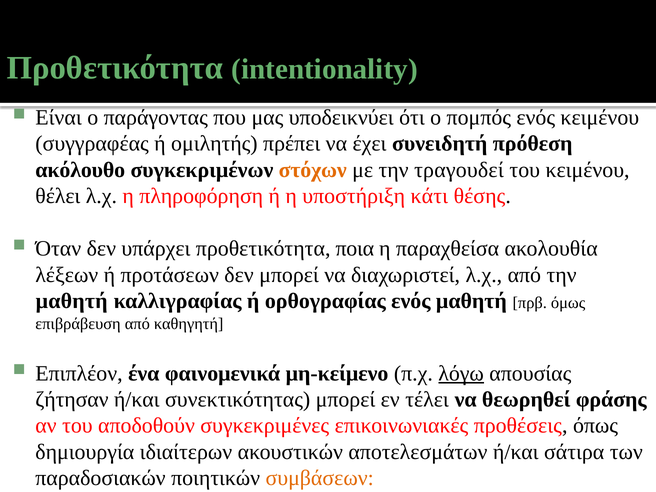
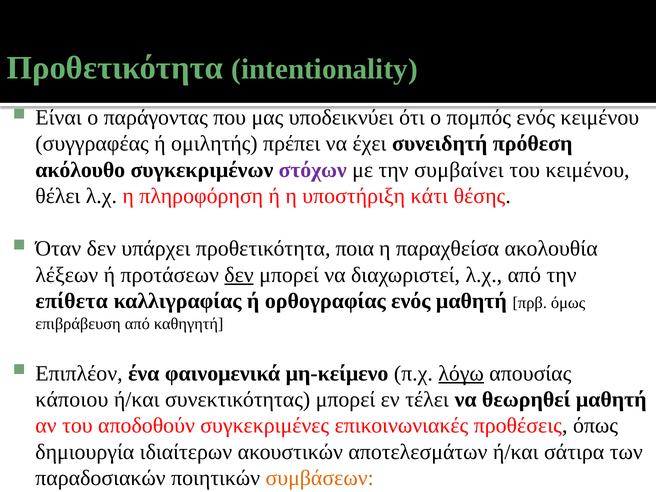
στόχων colour: orange -> purple (313, 170)
τραγουδεί: τραγουδεί -> συμβαίνει (459, 170)
δεν underline: none -> present (239, 275)
μαθητή: μαθητή -> επίθετα (72, 301)
ζήτησαν: ζήτησαν -> κάποιου (72, 400)
θεωρηθεί φράσης: φράσης -> μαθητή (611, 400)
